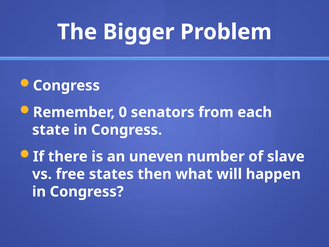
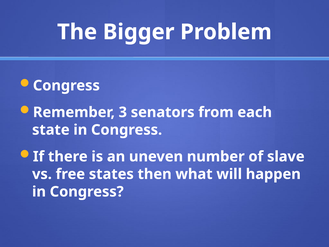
0: 0 -> 3 (123, 112)
